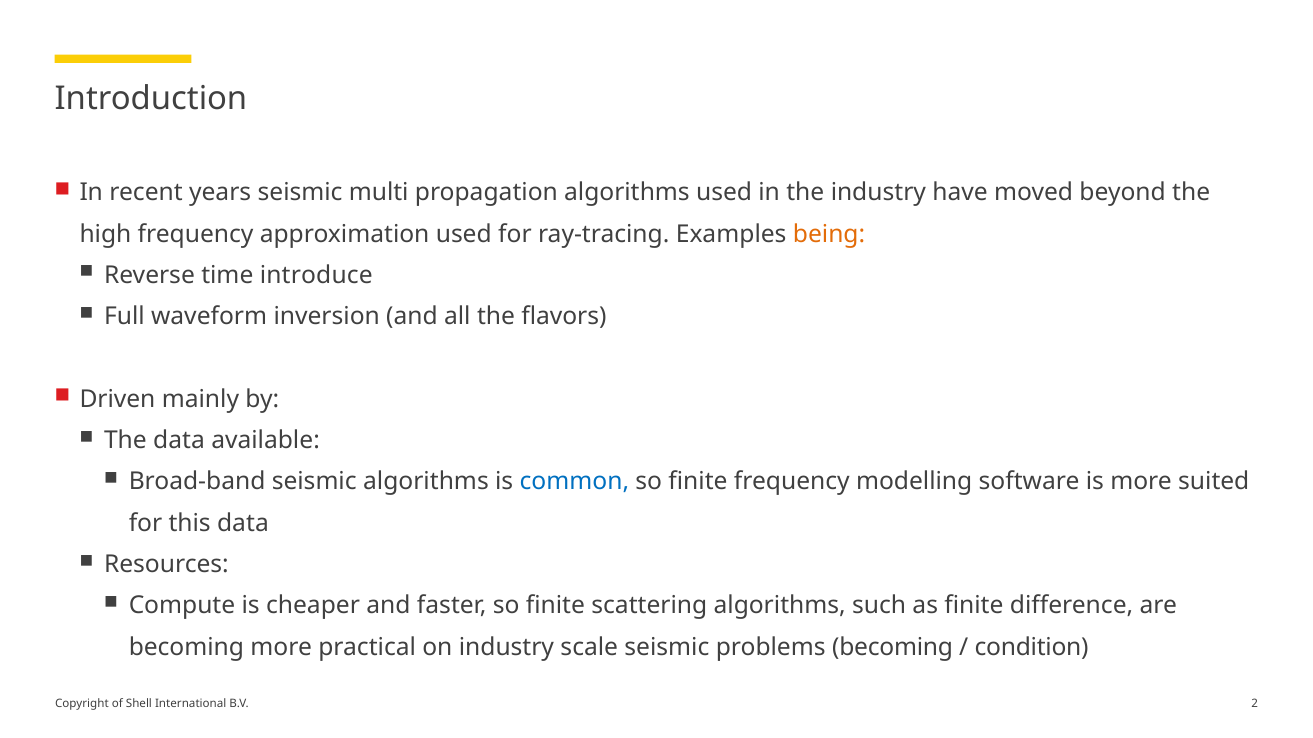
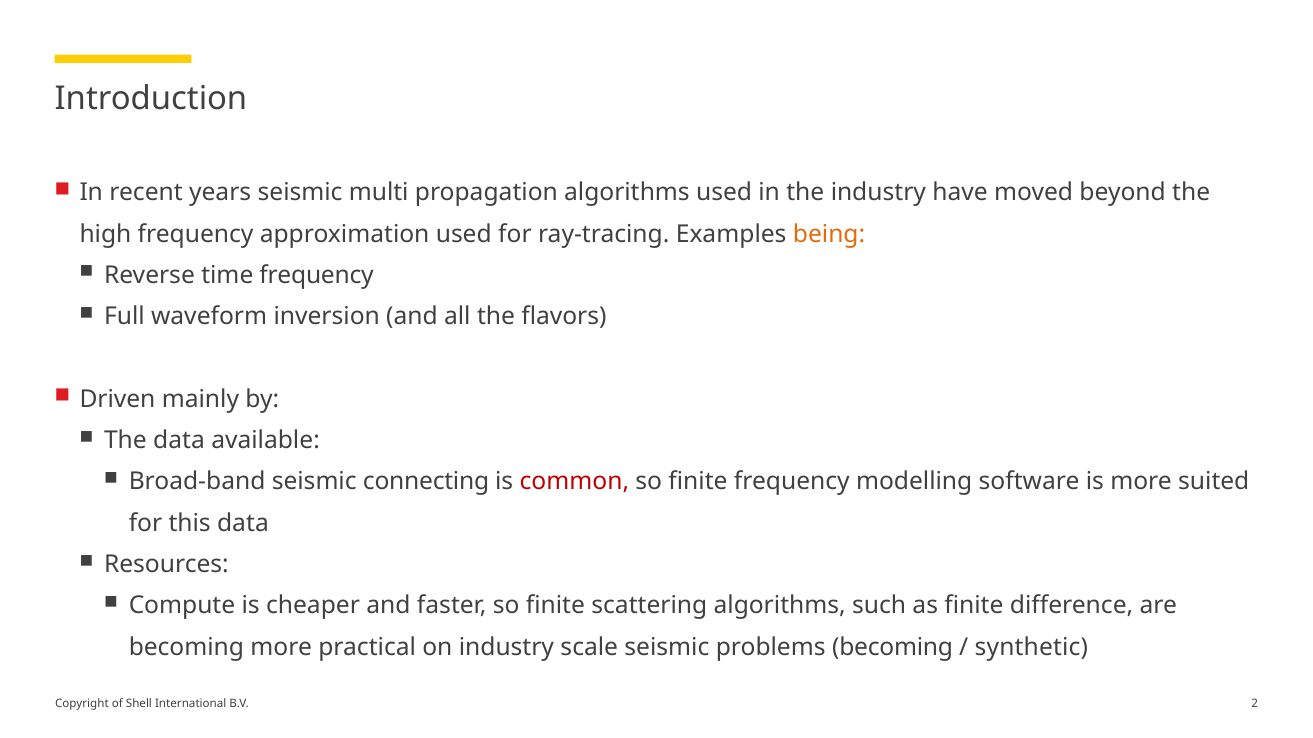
time introduce: introduce -> frequency (317, 276)
seismic algorithms: algorithms -> connecting (426, 482)
common colour: blue -> red (574, 482)
condition: condition -> synthetic (1031, 648)
